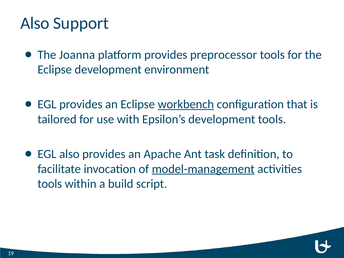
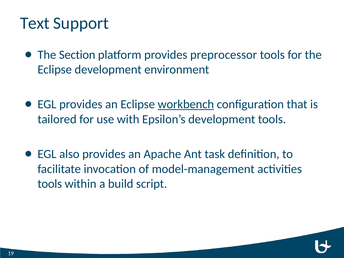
Also: Also -> Text (35, 23)
Joanna: Joanna -> Section (77, 55)
model-management underline: present -> none (203, 169)
